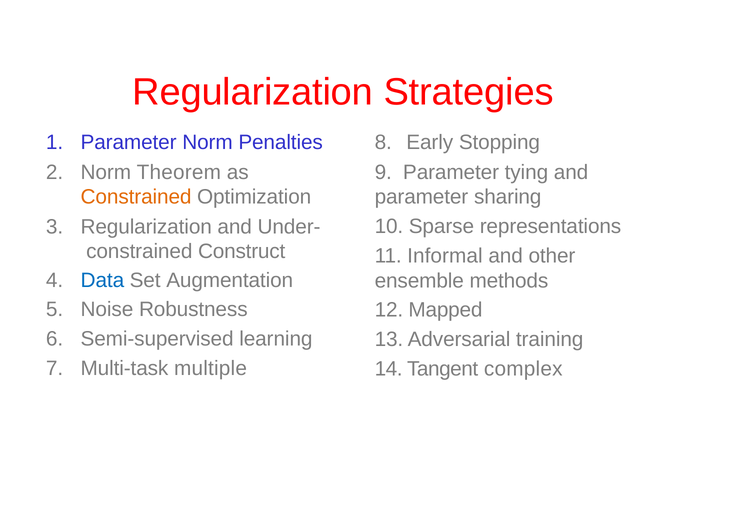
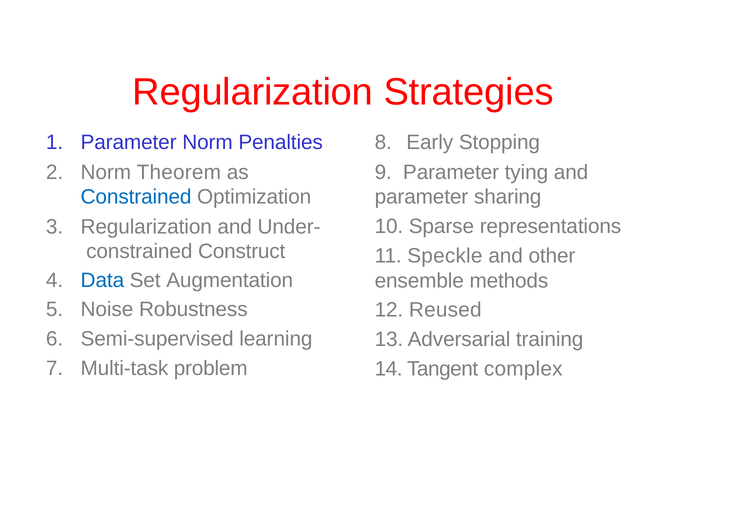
Constrained colour: orange -> blue (136, 197)
Informal: Informal -> Speckle (445, 256)
Mapped: Mapped -> Reused (445, 310)
multiple: multiple -> problem (211, 368)
